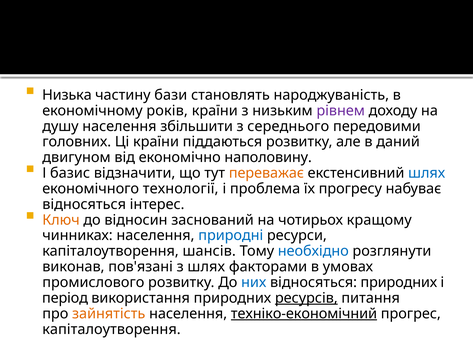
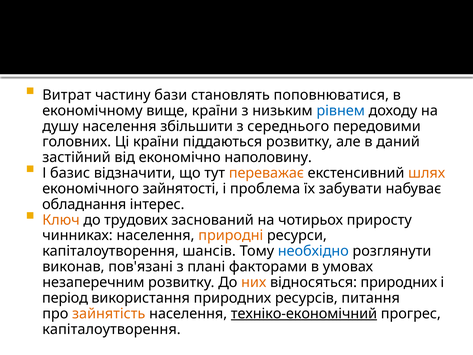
Низька: Низька -> Витрат (67, 95)
народжуваність: народжуваність -> поповнюватися (331, 95)
років: років -> вище (167, 111)
рівнем colour: purple -> blue (341, 111)
двигуном: двигуном -> застійний (76, 157)
шлях colour: blue -> orange (427, 173)
технології: технології -> зайнятості (181, 189)
прогресу: прогресу -> забувати (350, 189)
відносяться: відносяться -> обладнання (84, 204)
відносин: відносин -> трудових (136, 220)
кращому: кращому -> приросту (379, 220)
природні colour: blue -> orange (231, 235)
з шлях: шлях -> плані (206, 267)
промислового: промислового -> незаперечним (93, 282)
них colour: blue -> orange (254, 282)
ресурсів underline: present -> none (306, 298)
